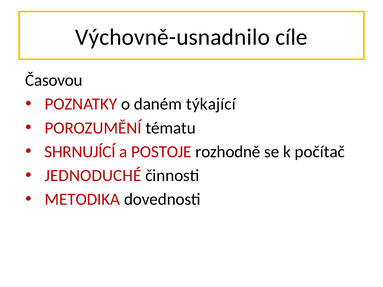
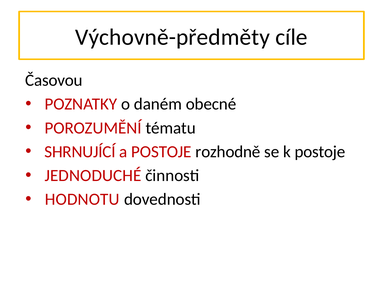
Výchovně-usnadnilo: Výchovně-usnadnilo -> Výchovně-předměty (173, 37)
týkající: týkající -> obecné (211, 104)
k počítač: počítač -> postoje (320, 152)
METODIKA: METODIKA -> HODNOTU (82, 200)
